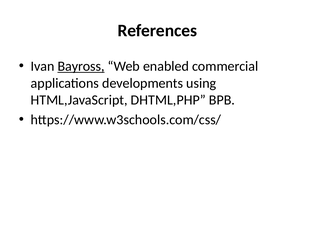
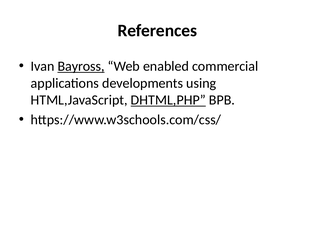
DHTML,PHP underline: none -> present (168, 100)
